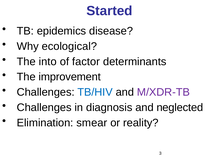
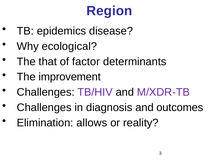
Started: Started -> Region (109, 11)
into: into -> that (48, 62)
TB/HIV colour: blue -> purple (95, 92)
neglected: neglected -> outcomes (180, 108)
smear: smear -> allows (92, 123)
